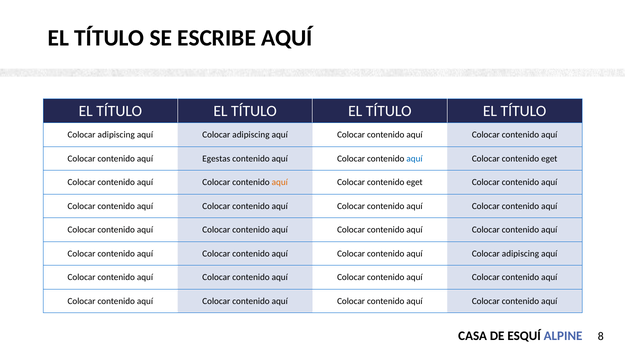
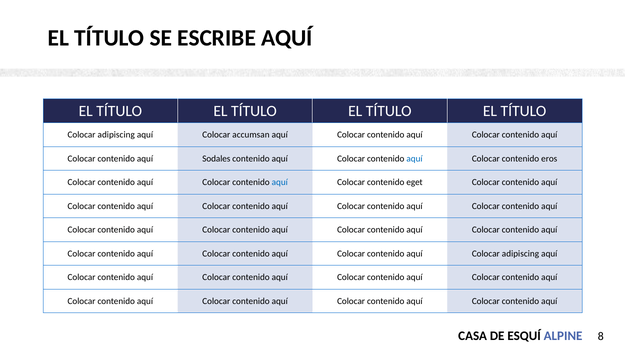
adipiscing: adipiscing -> accumsan (251, 135)
Egestas: Egestas -> Sodales (216, 158)
eget: eget -> eros (549, 158)
aquí colour: orange -> blue (280, 182)
